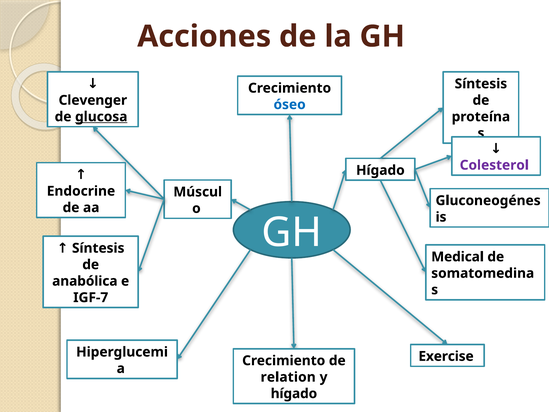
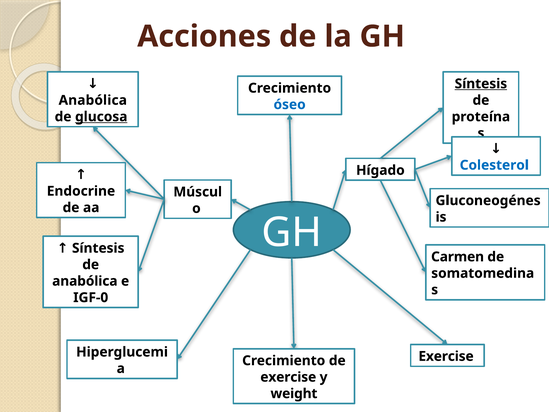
Síntesis underline: none -> present (481, 84)
Clevenger: Clevenger -> Anabólica (93, 100)
Colesterol colour: purple -> blue (494, 165)
Medical: Medical -> Carmen (458, 257)
IGF-7: IGF-7 -> IGF-0 (91, 297)
relation: relation -> exercise (288, 377)
hígado: hígado -> weight (294, 393)
